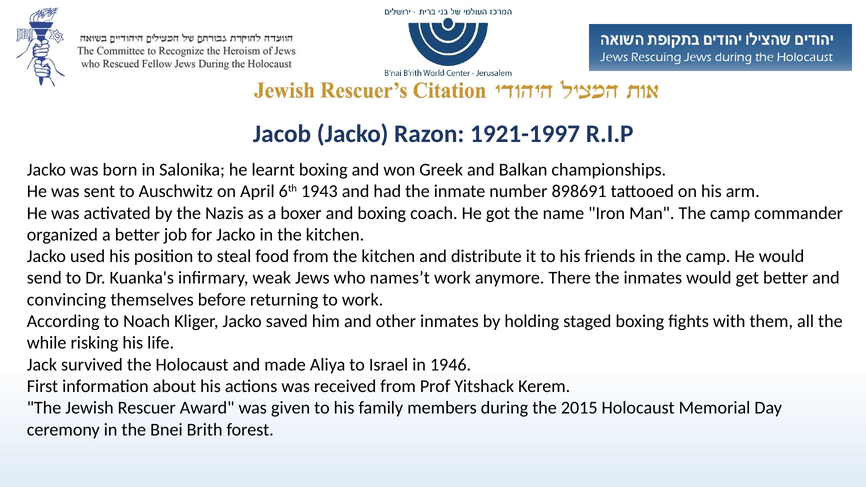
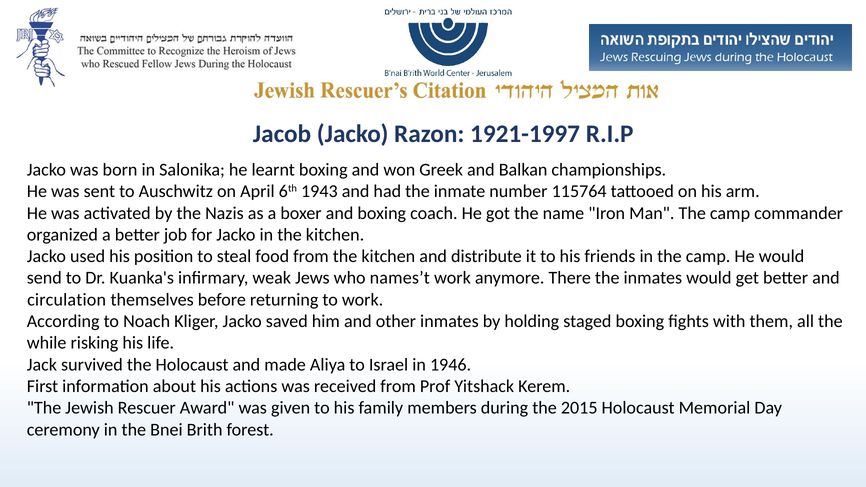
898691: 898691 -> 115764 (579, 191)
convincing: convincing -> circulation (67, 300)
